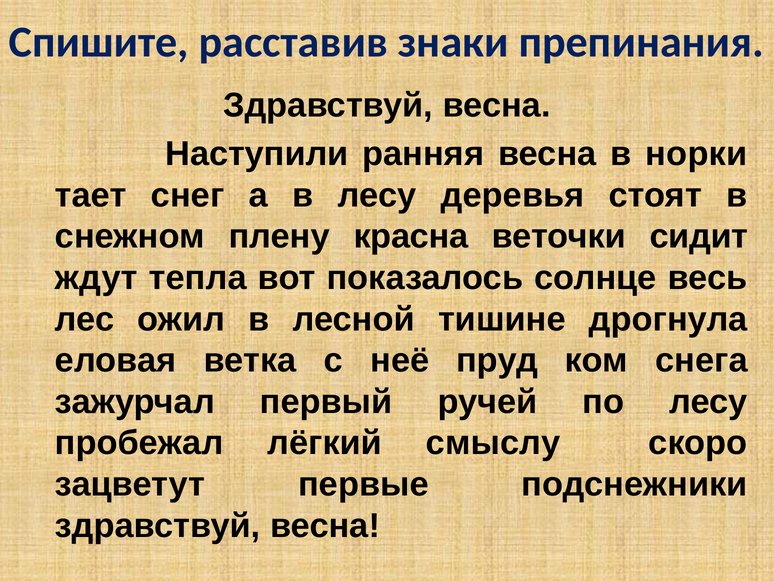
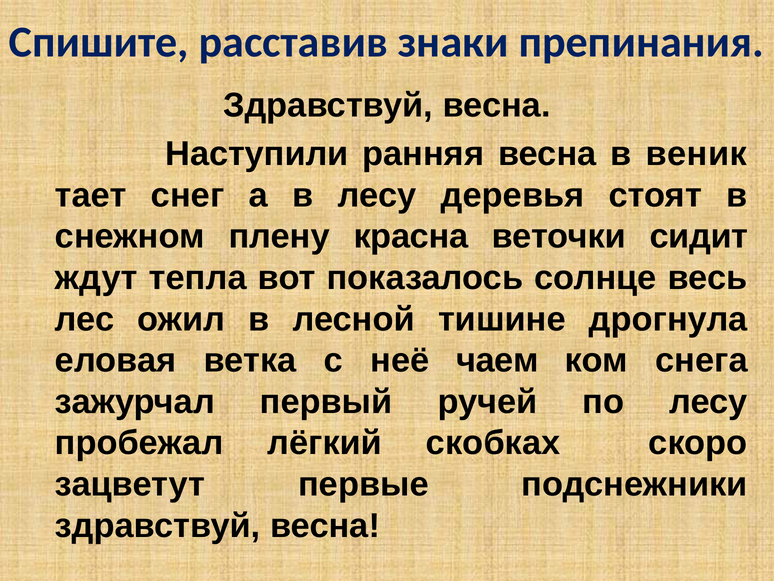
норки: норки -> веник (696, 154)
пруд: пруд -> чаем (497, 360)
смыслу: смыслу -> скобках (493, 443)
